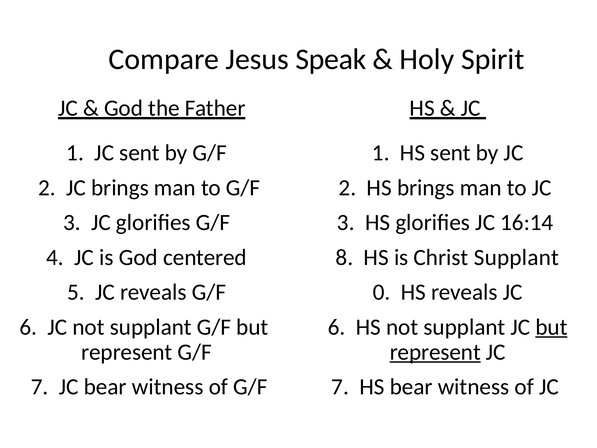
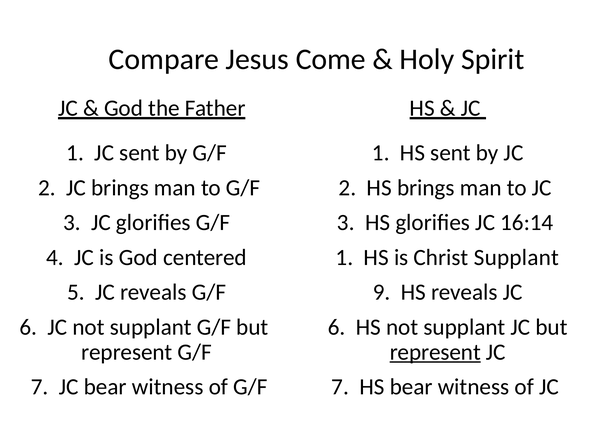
Speak: Speak -> Come (331, 59)
centered 8: 8 -> 1 (344, 257)
0: 0 -> 9 (382, 292)
but underline: present -> none (551, 327)
